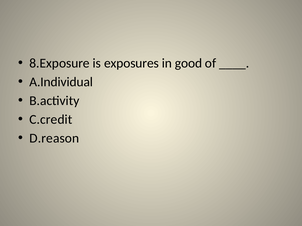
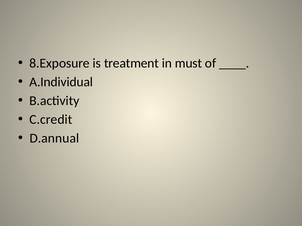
exposures: exposures -> treatment (131, 63)
good: good -> must (189, 63)
D.reason: D.reason -> D.annual (54, 139)
